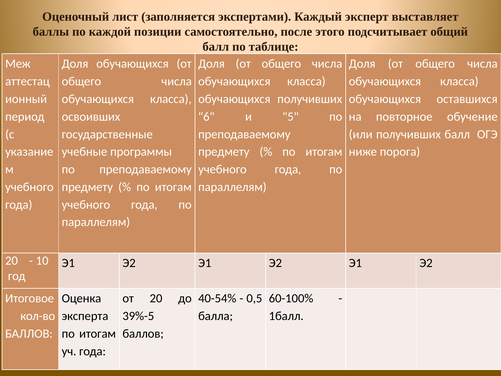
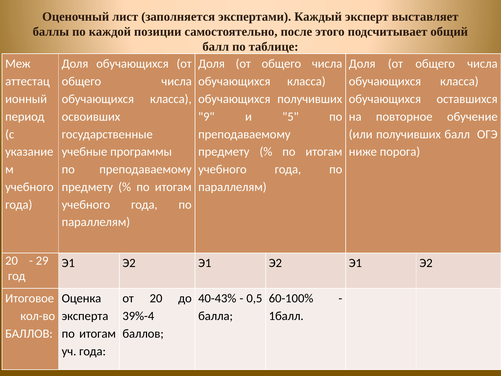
6: 6 -> 9 (206, 117)
10: 10 -> 29 (42, 261)
40-54%: 40-54% -> 40-43% (217, 298)
39%-5: 39%-5 -> 39%-4 (138, 316)
